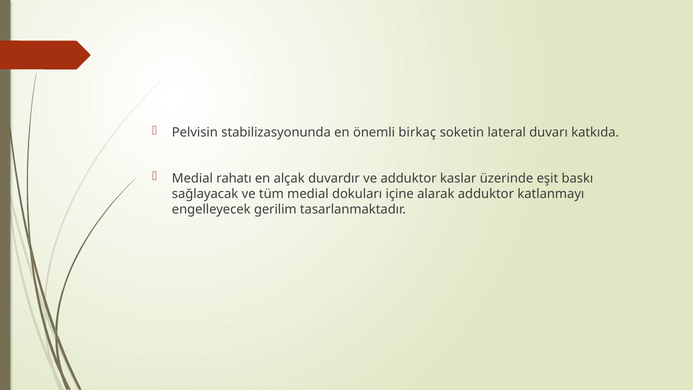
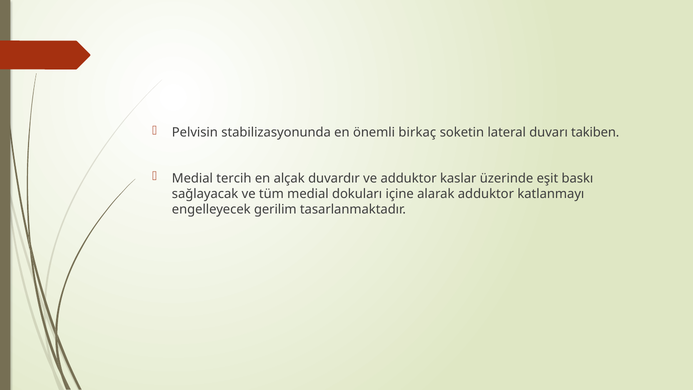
katkıda: katkıda -> takiben (595, 133)
rahatı: rahatı -> tercih (234, 178)
